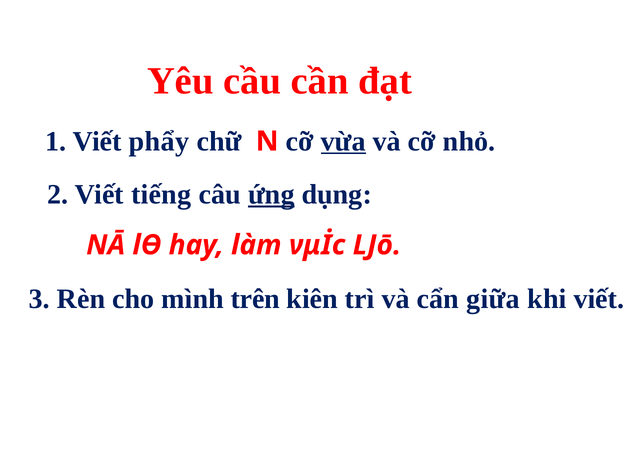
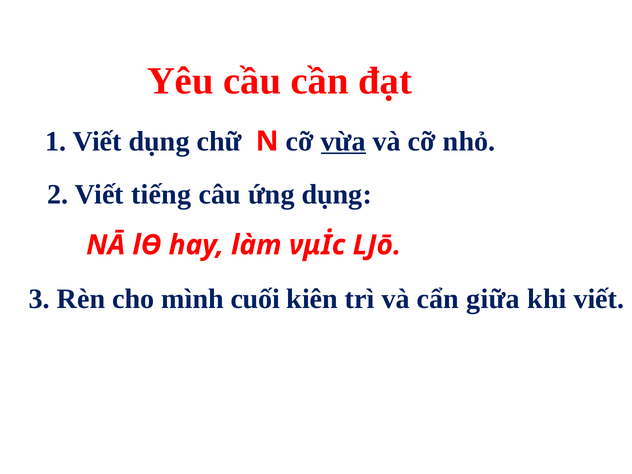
Viết phẩy: phẩy -> dụng (159, 141)
ứng underline: present -> none (271, 195)
trên: trên -> cuối (255, 299)
